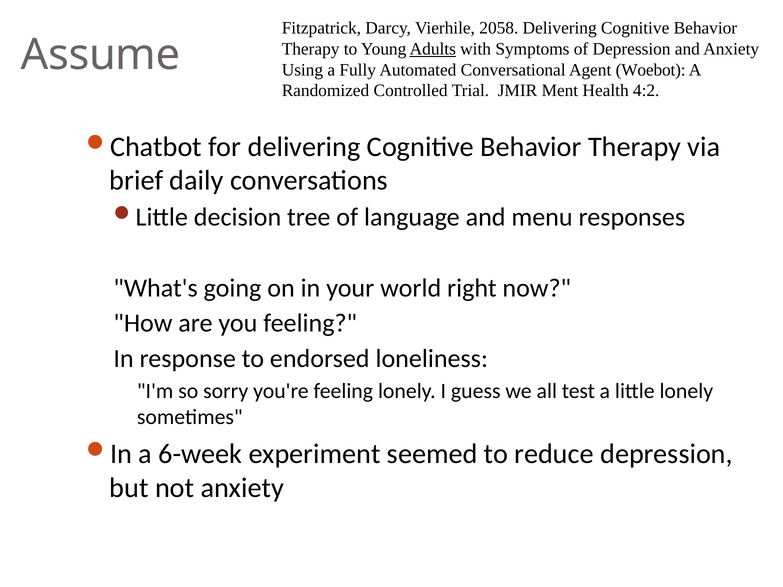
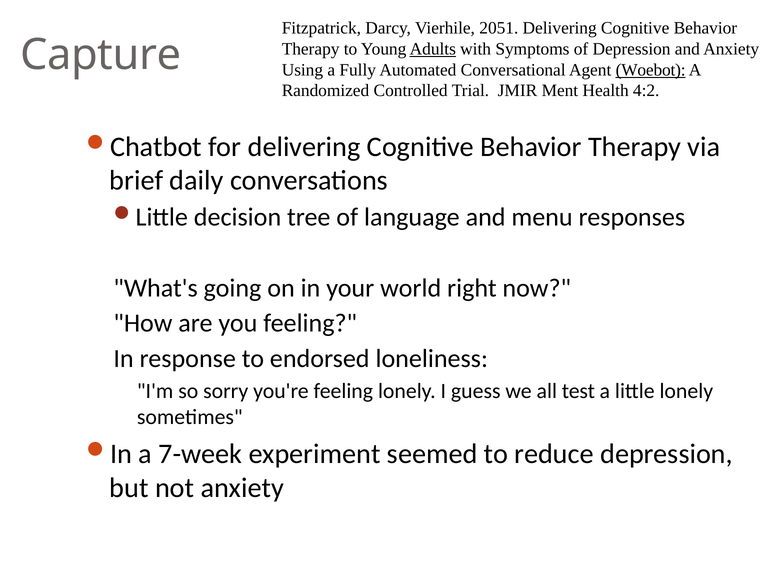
2058: 2058 -> 2051 (499, 28)
Assume: Assume -> Capture (101, 55)
Woebot underline: none -> present (651, 70)
6-week: 6-week -> 7-week (200, 454)
